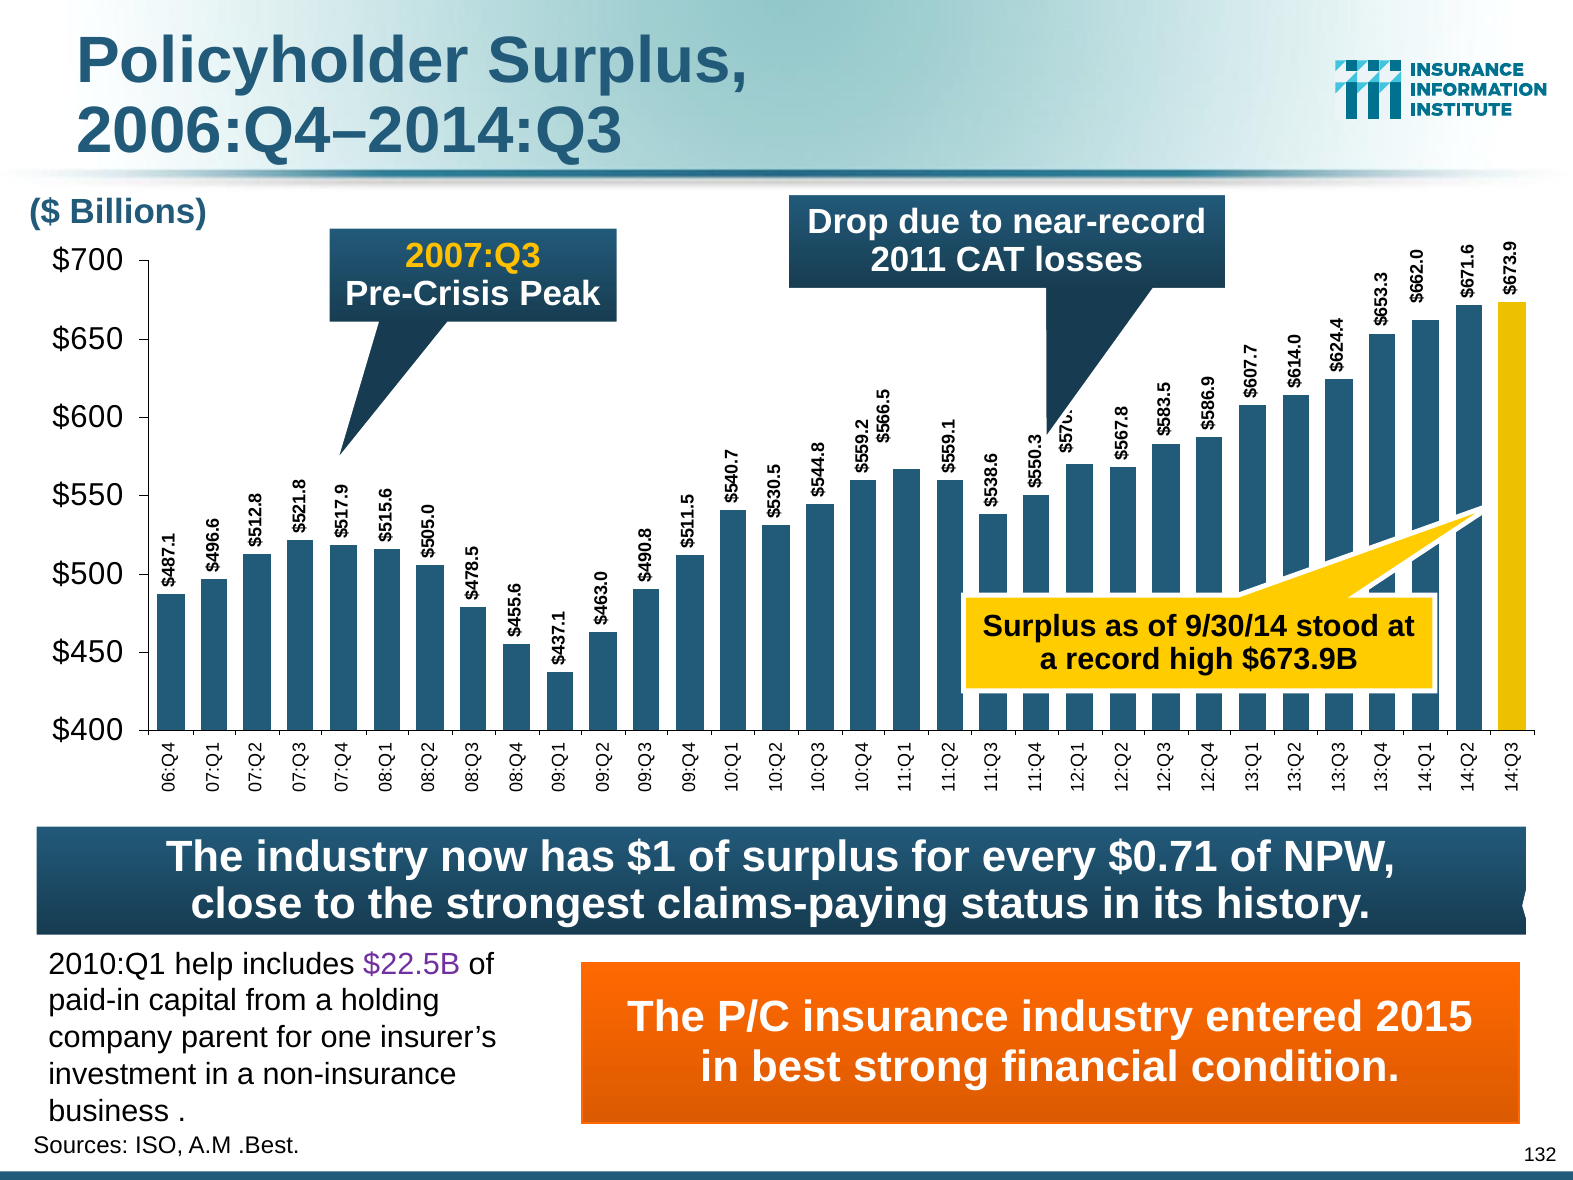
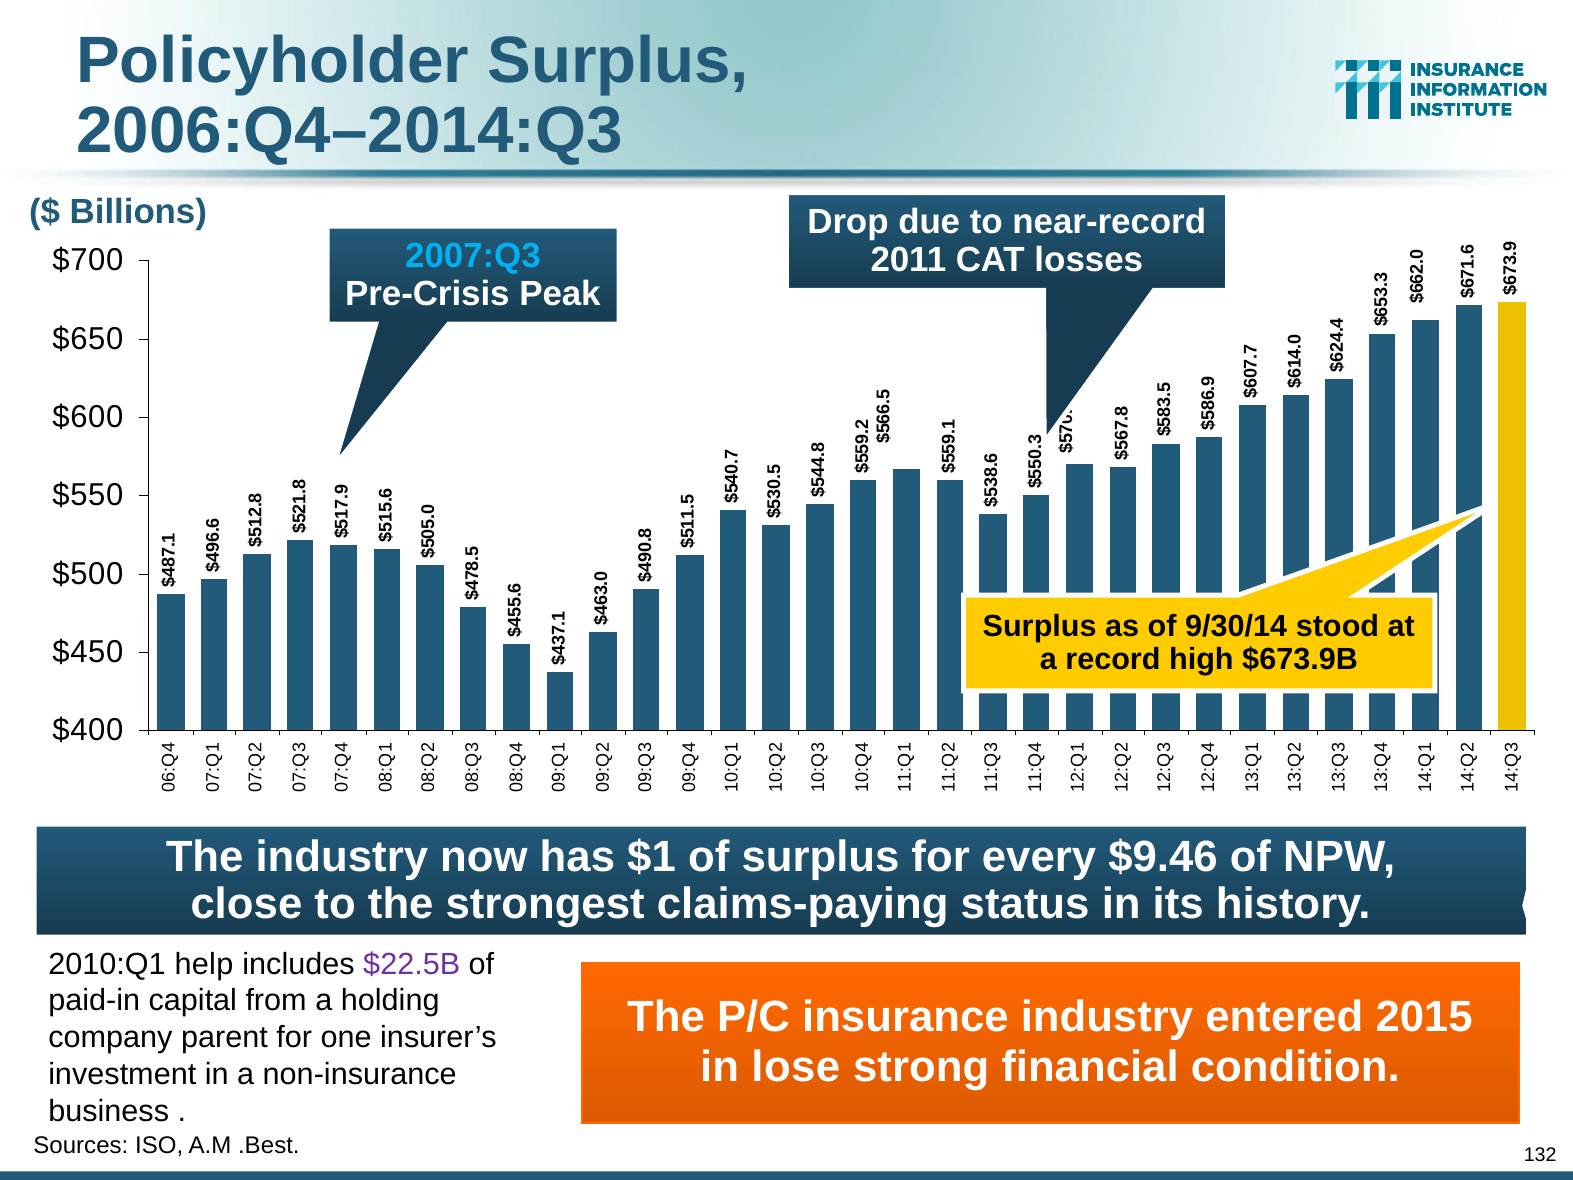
2007:Q3 colour: yellow -> light blue (473, 256)
$0.71: $0.71 -> $9.46 (1163, 857)
best: best -> lose (796, 1066)
